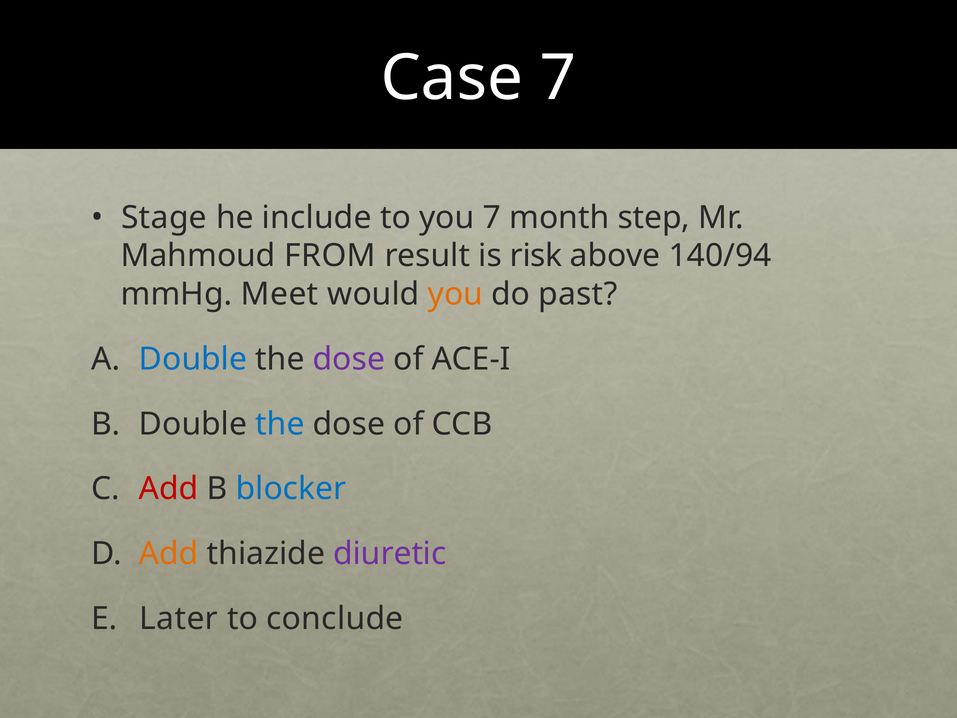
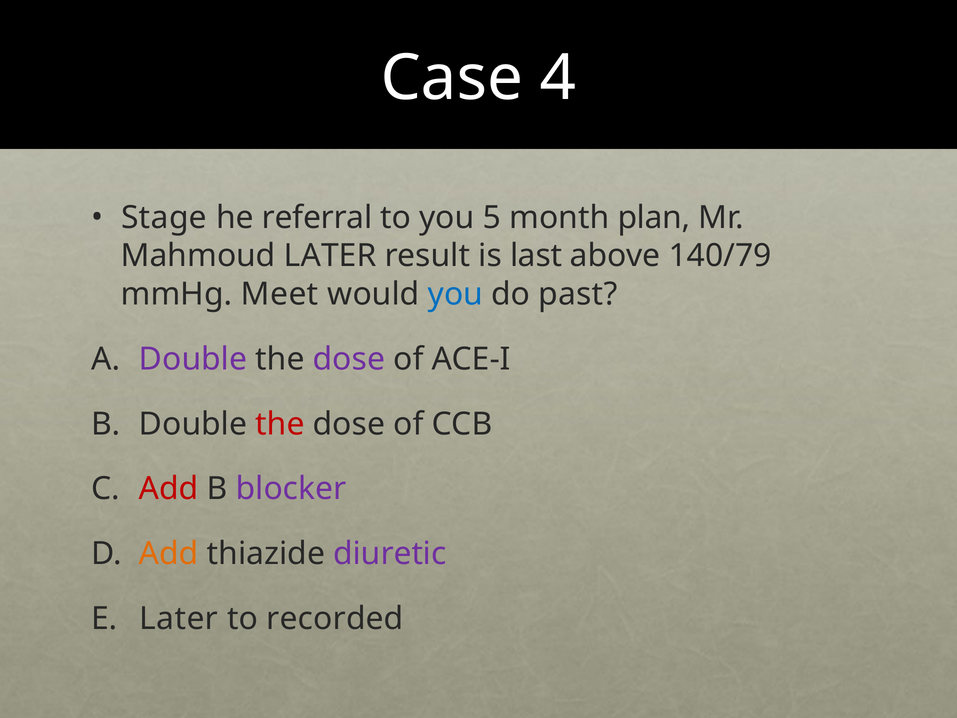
Case 7: 7 -> 4 (558, 78)
include: include -> referral (317, 218)
you 7: 7 -> 5 (492, 218)
step: step -> plan (654, 218)
Mahmoud FROM: FROM -> LATER (330, 256)
risk: risk -> last (536, 256)
140/94: 140/94 -> 140/79 (720, 256)
you colour: orange -> blue (455, 294)
Double colour: blue -> purple (193, 359)
the colour: blue -> red (280, 424)
blocker colour: blue -> purple (291, 489)
conclude: conclude -> recorded (335, 619)
